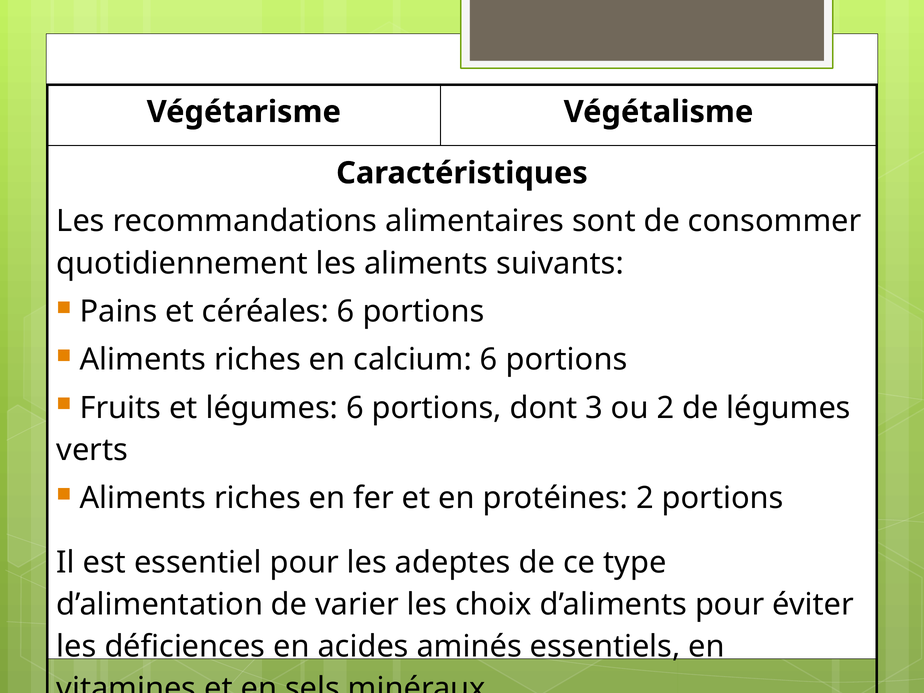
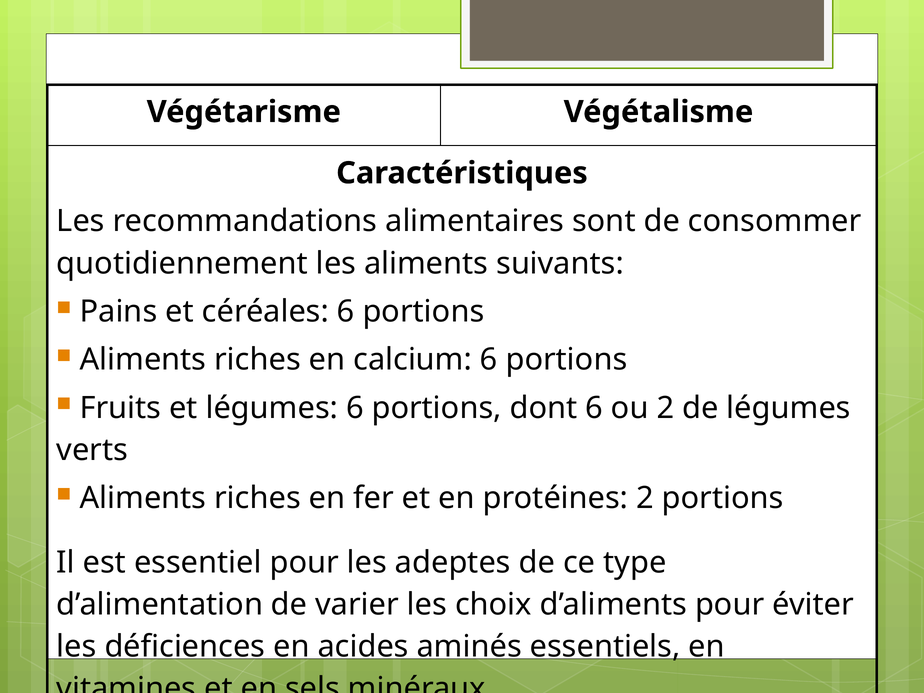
dont 3: 3 -> 6 (594, 408)
